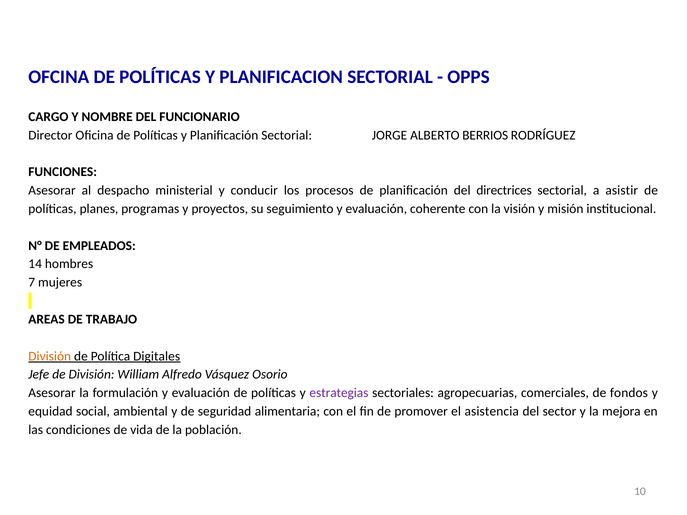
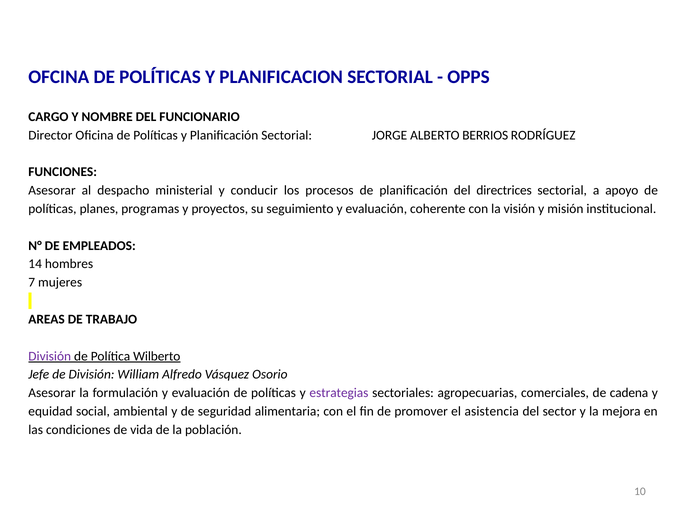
asistir: asistir -> apoyo (622, 191)
División colour: orange -> purple (50, 356)
Digitales: Digitales -> Wilberto (157, 356)
fondos: fondos -> cadena (629, 393)
